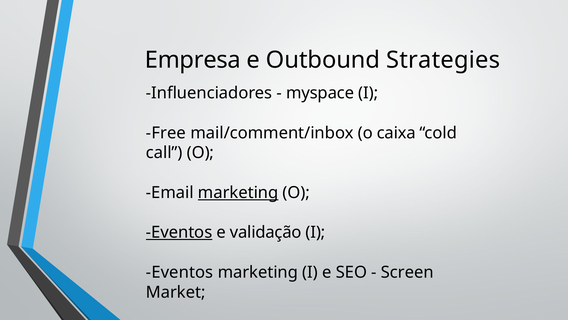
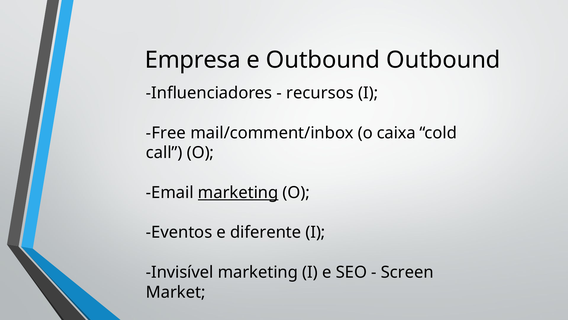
Outbound Strategies: Strategies -> Outbound (443, 60)
myspace: myspace -> recursos (320, 93)
Eventos underline: present -> none (179, 232)
validação: validação -> diferente (266, 232)
Eventos: Eventos -> Invisível (180, 272)
